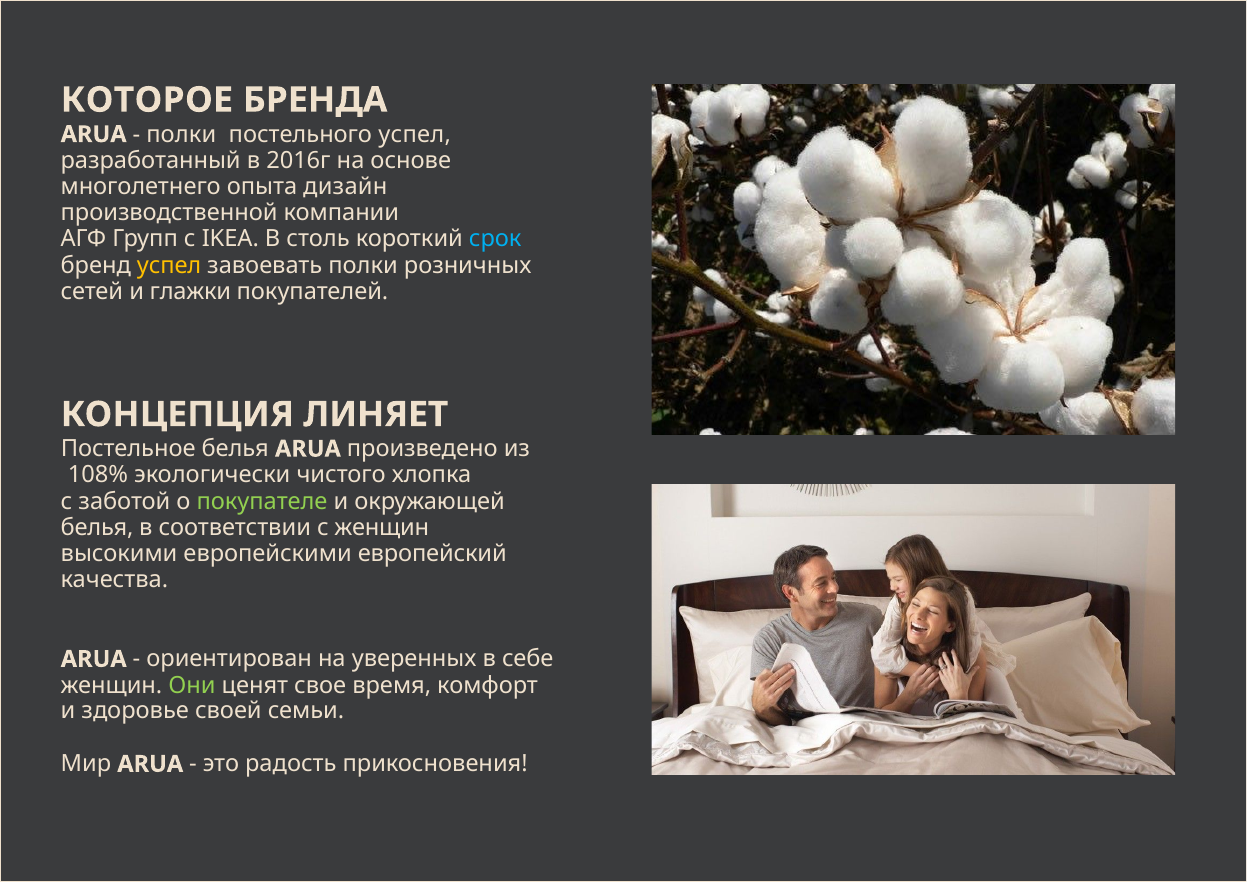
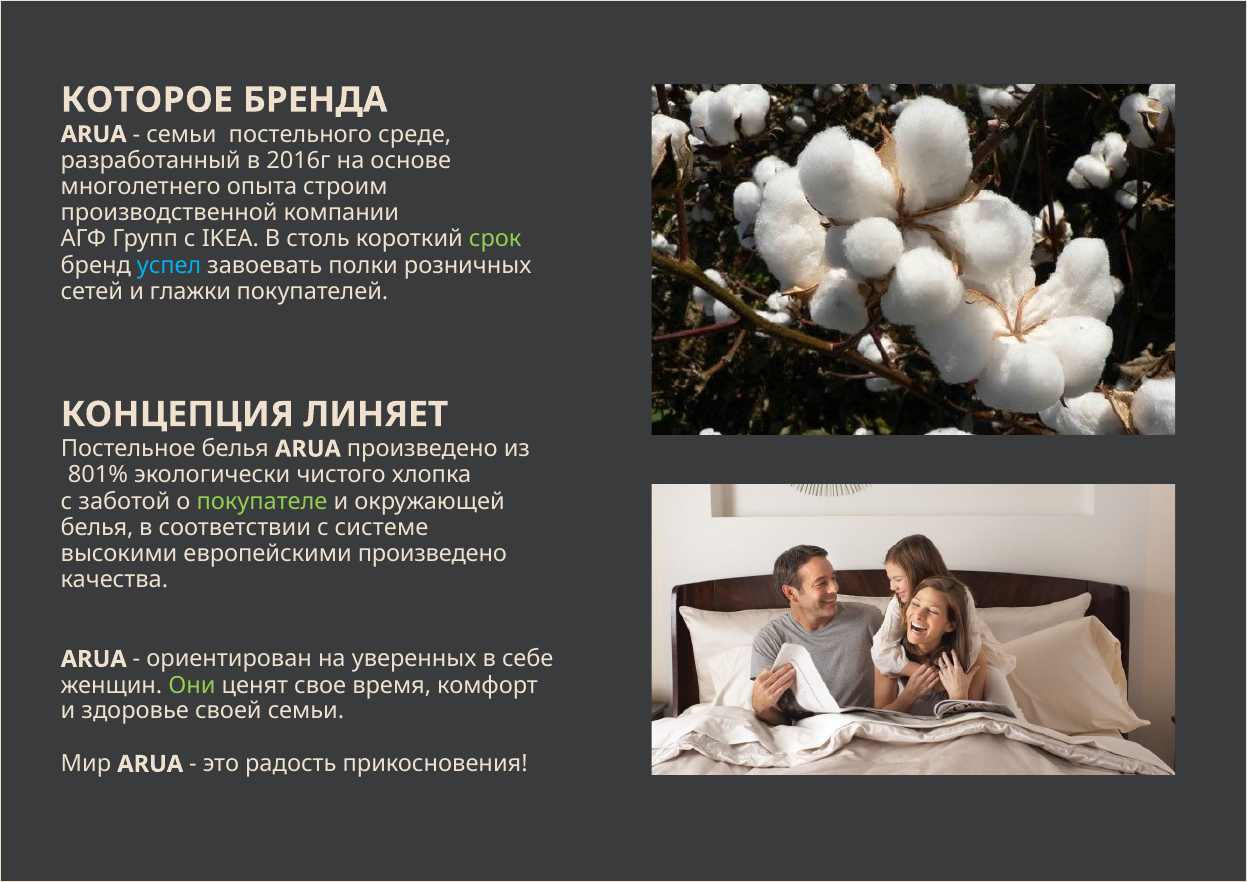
полки: полки -> семьи (181, 134)
постельного успел: успел -> среде (415, 134)
дизайн: дизайн -> строим (345, 187)
срок colour: light blue -> light green (495, 239)
успел colour: yellow -> light blue (169, 265)
108%: 108% -> 801% (98, 475)
с женщин: женщин -> системе (382, 527)
европейскими европейский: европейский -> произведено (432, 554)
